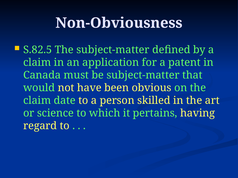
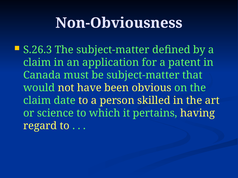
S.82.5: S.82.5 -> S.26.3 (38, 50)
